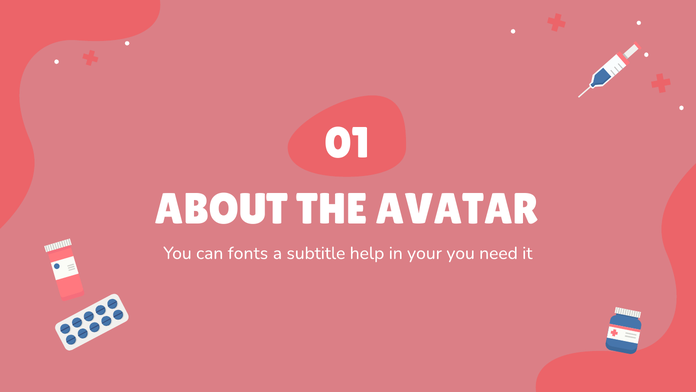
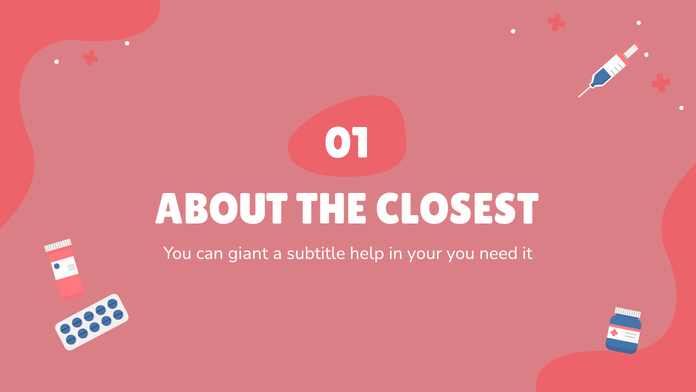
AVATAR: AVATAR -> CLOSEST (457, 209)
fonts: fonts -> giant (248, 253)
